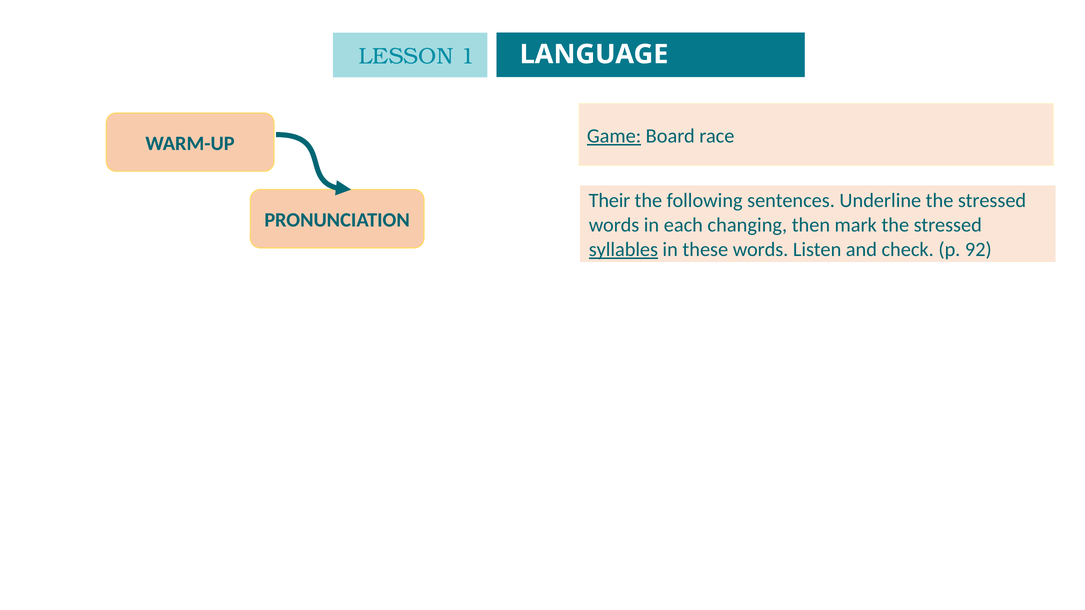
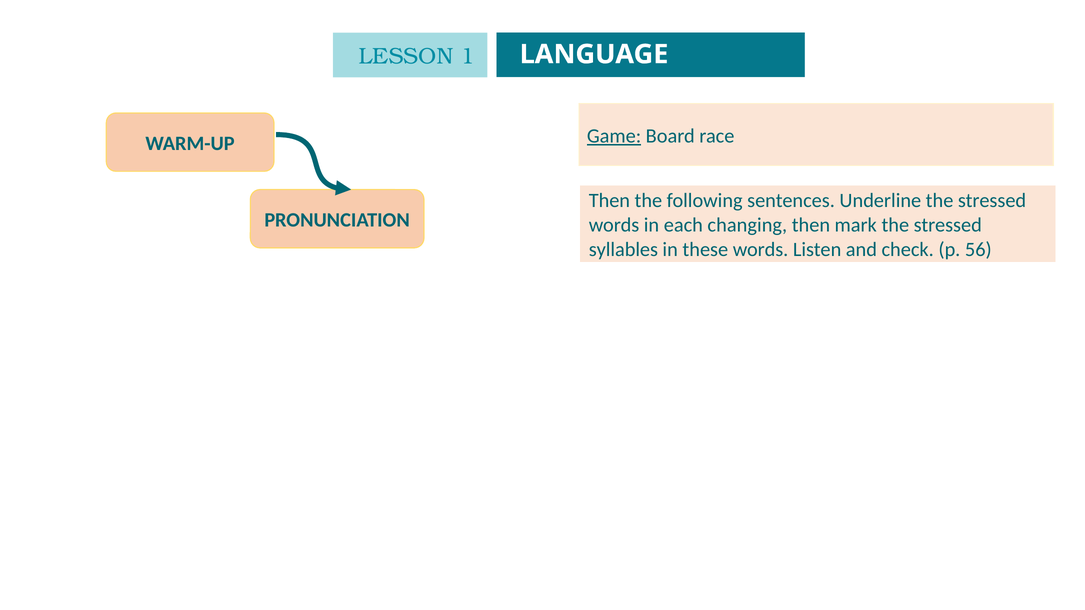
Their: Their -> Then (609, 201)
syllables underline: present -> none (623, 250)
92: 92 -> 56 (978, 250)
